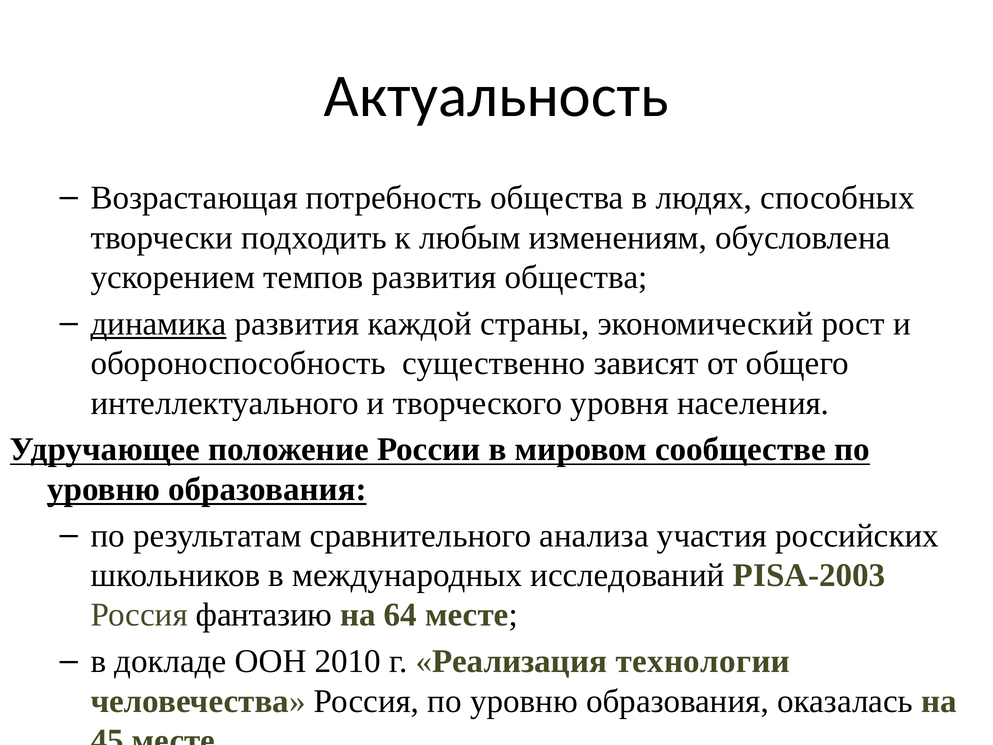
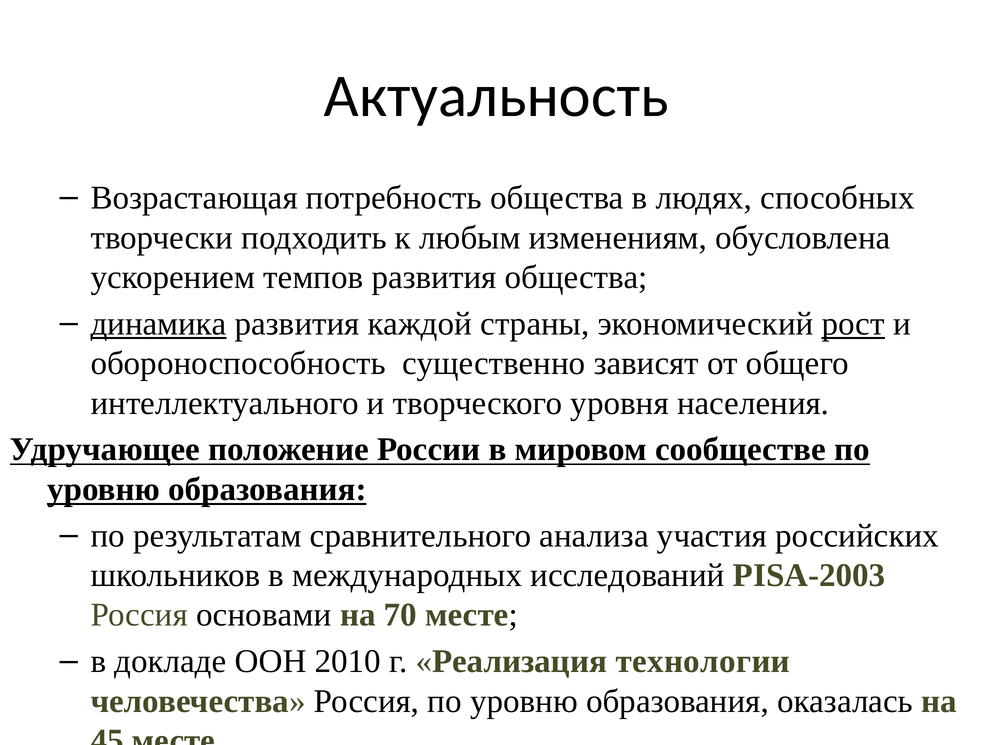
рост underline: none -> present (853, 324)
фантазию: фантазию -> основами (264, 615)
64: 64 -> 70 (400, 615)
